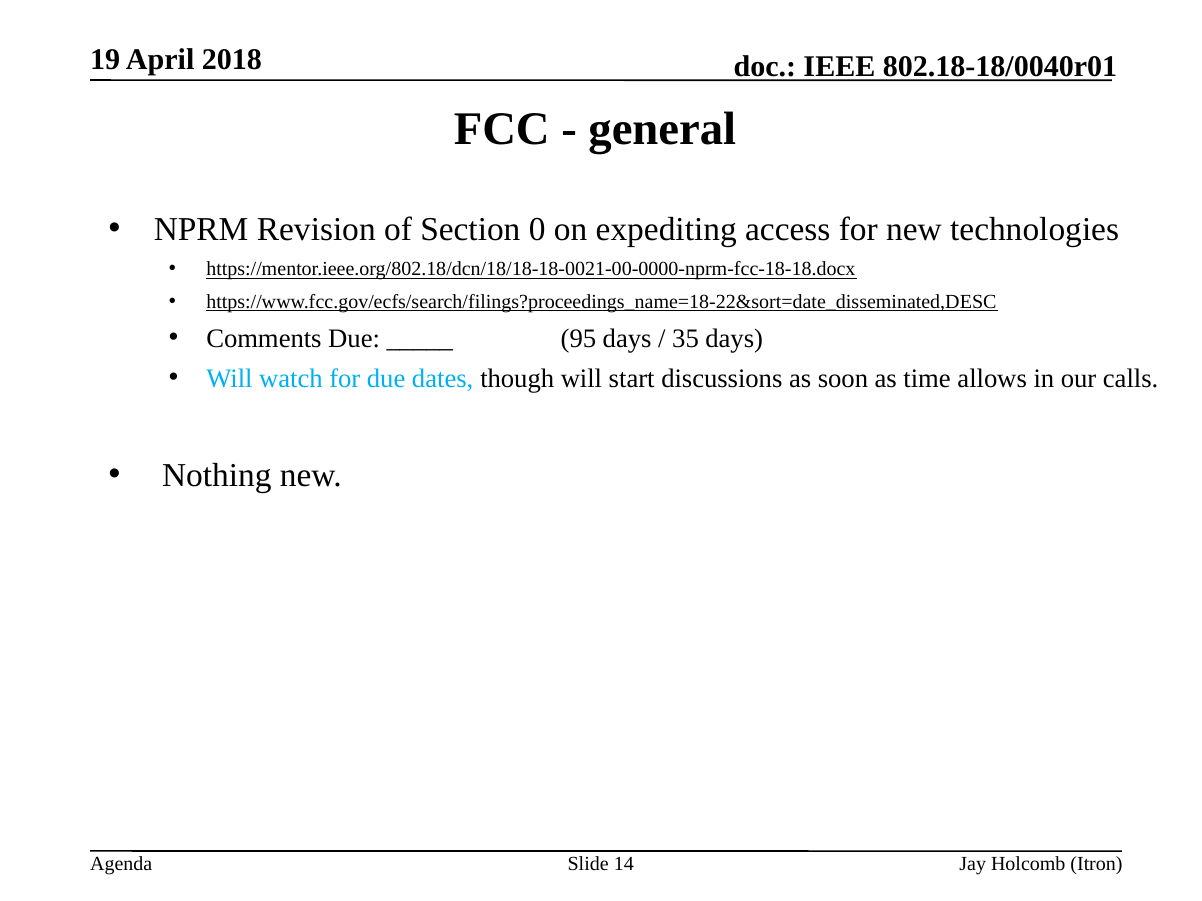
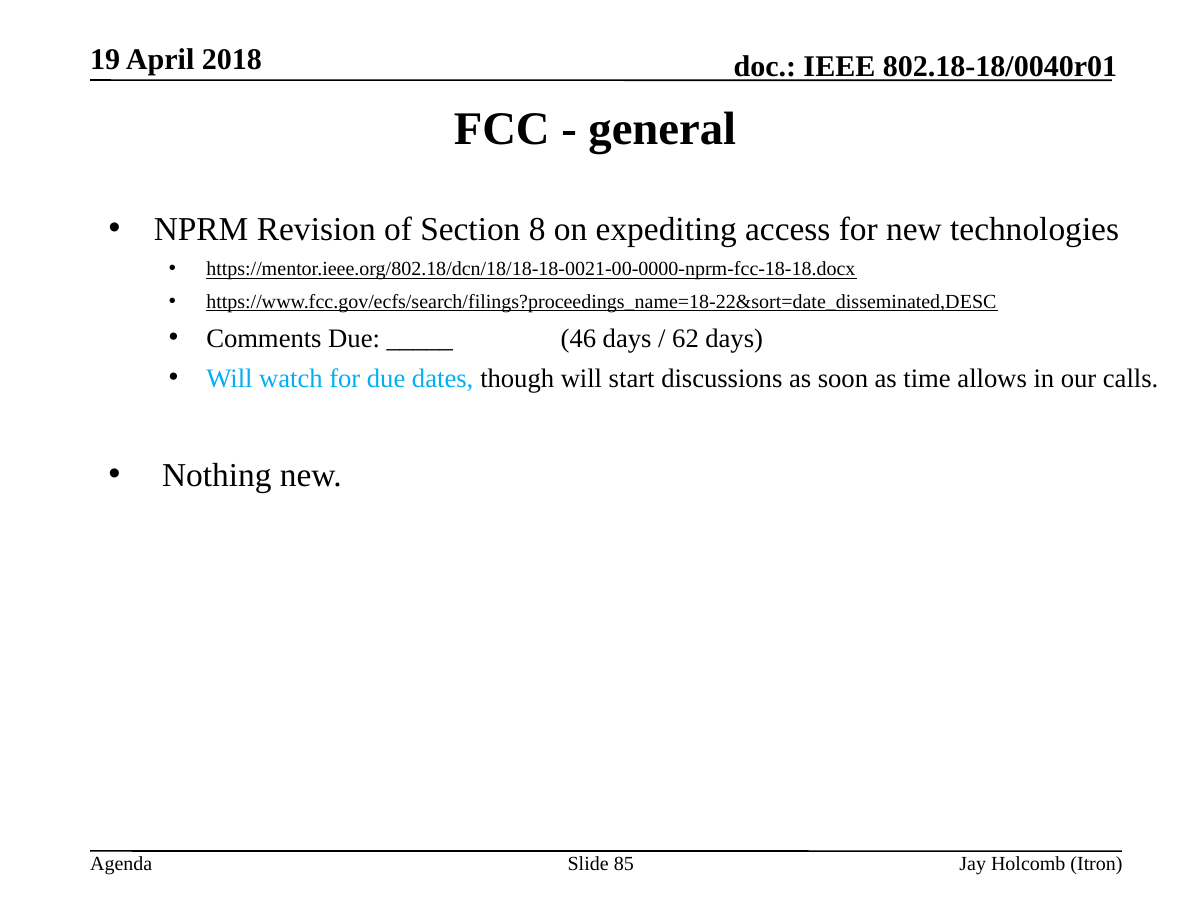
0: 0 -> 8 (537, 230)
95: 95 -> 46 (578, 339)
35: 35 -> 62 (685, 339)
14: 14 -> 85 (624, 865)
